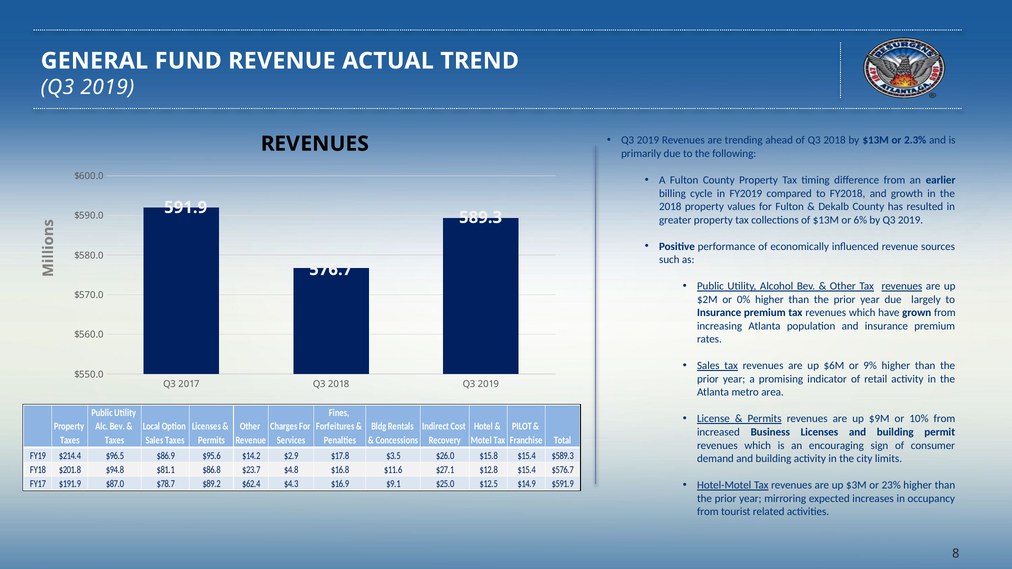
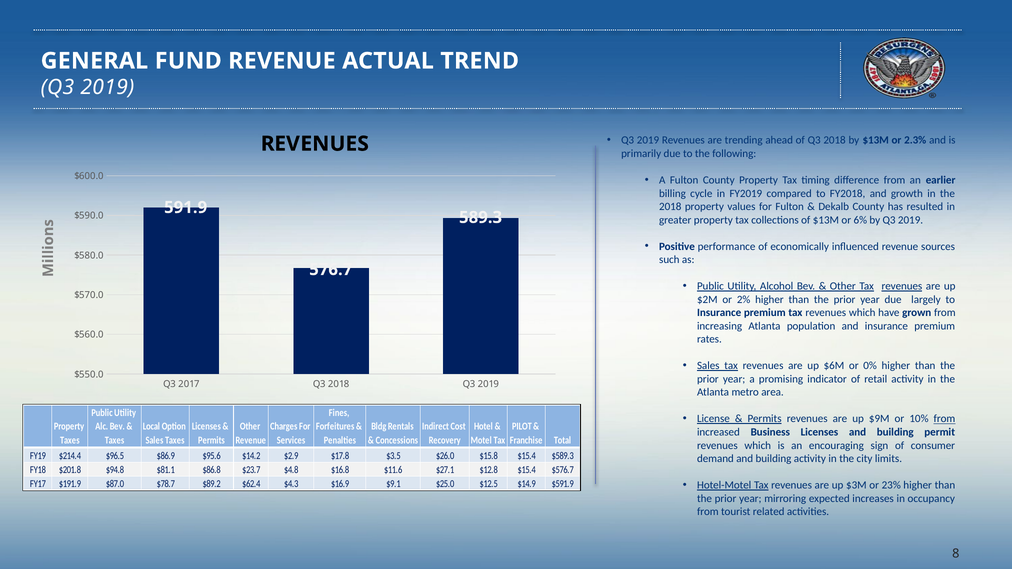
0%: 0% -> 2% (744, 300)
9%: 9% -> 0% (870, 366)
from underline: none -> present (944, 419)
